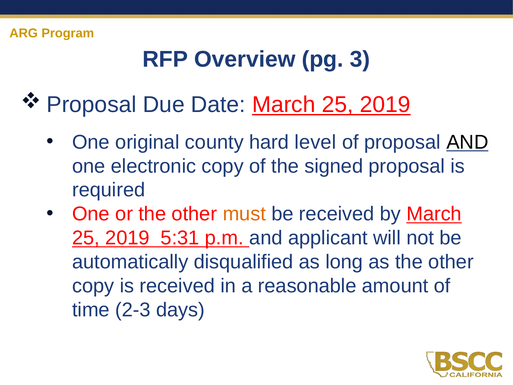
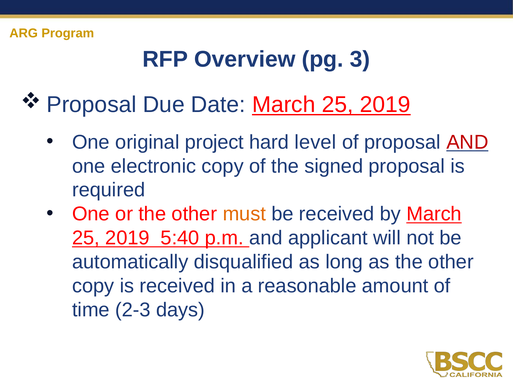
county: county -> project (214, 142)
AND colour: black -> red (467, 142)
5:31: 5:31 -> 5:40 (180, 238)
